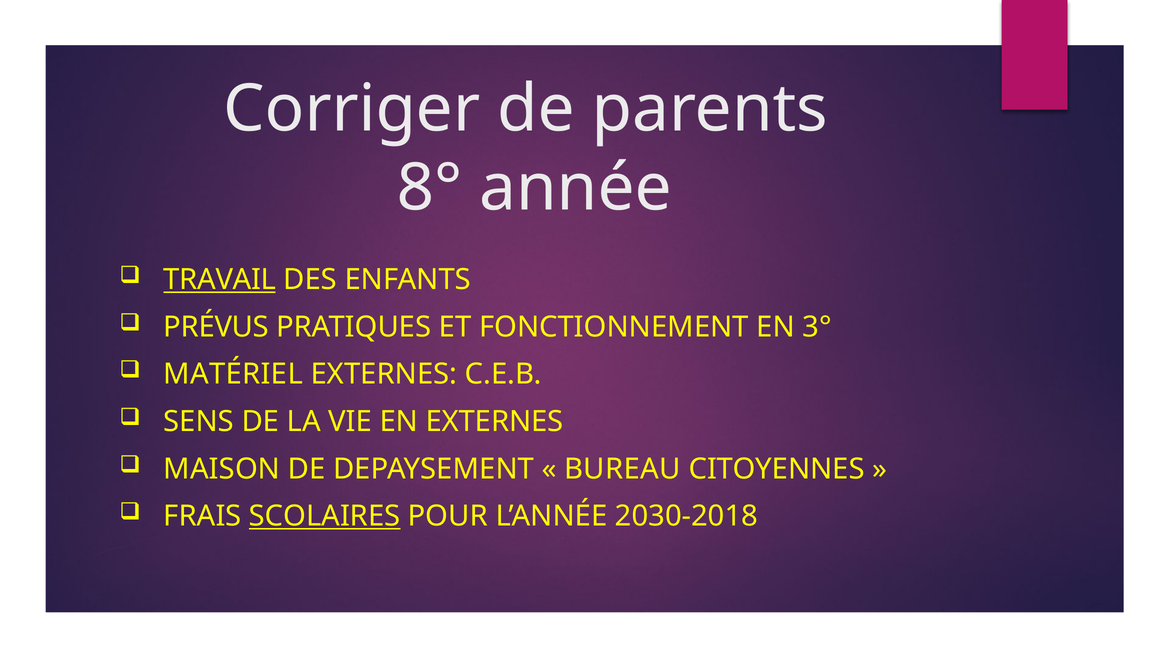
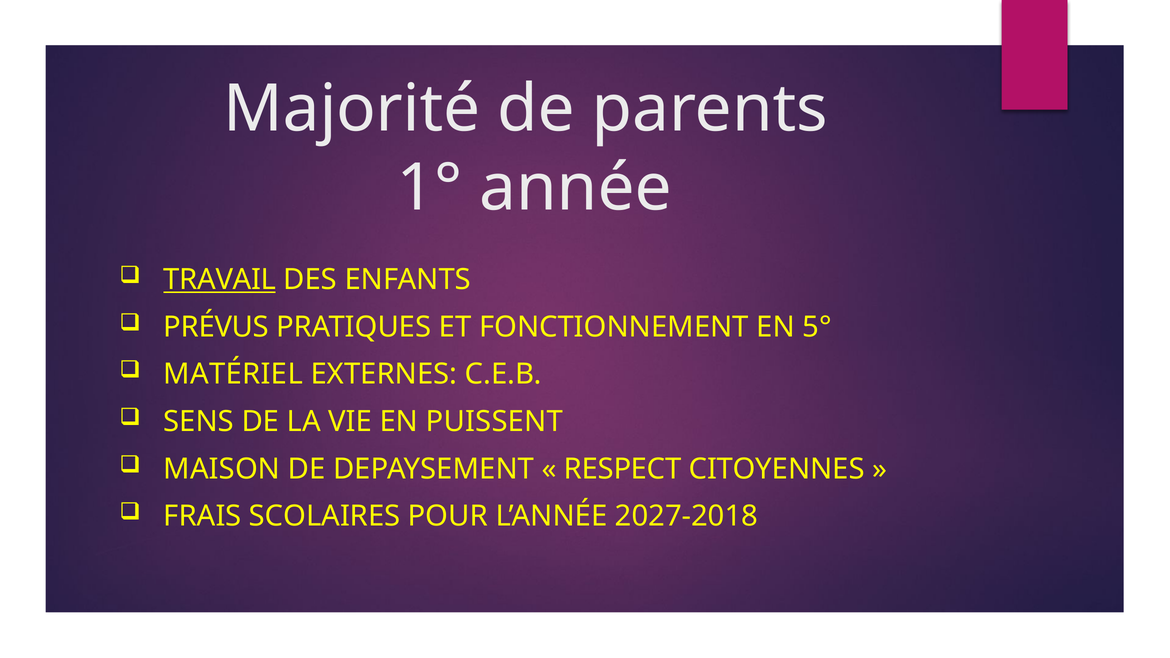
Corriger: Corriger -> Majorité (352, 109)
8°: 8° -> 1° (429, 188)
3°: 3° -> 5° (817, 327)
EN EXTERNES: EXTERNES -> PUISSENT (494, 422)
BUREAU: BUREAU -> RESPECT (623, 469)
SCOLAIRES underline: present -> none (325, 516)
2030-2018: 2030-2018 -> 2027-2018 (686, 516)
